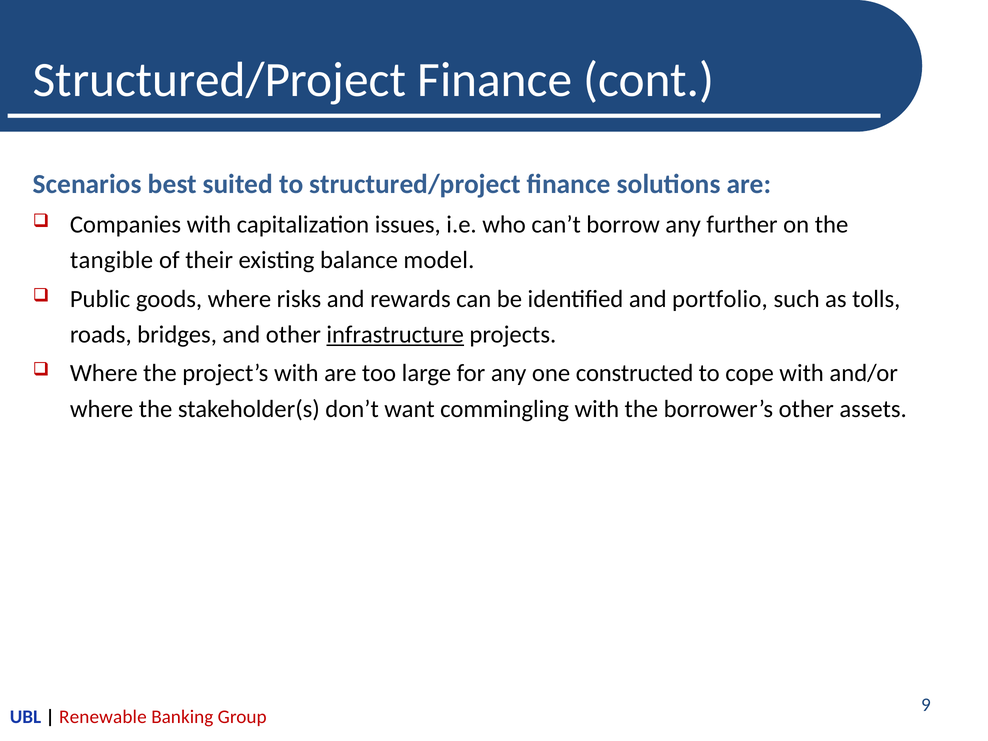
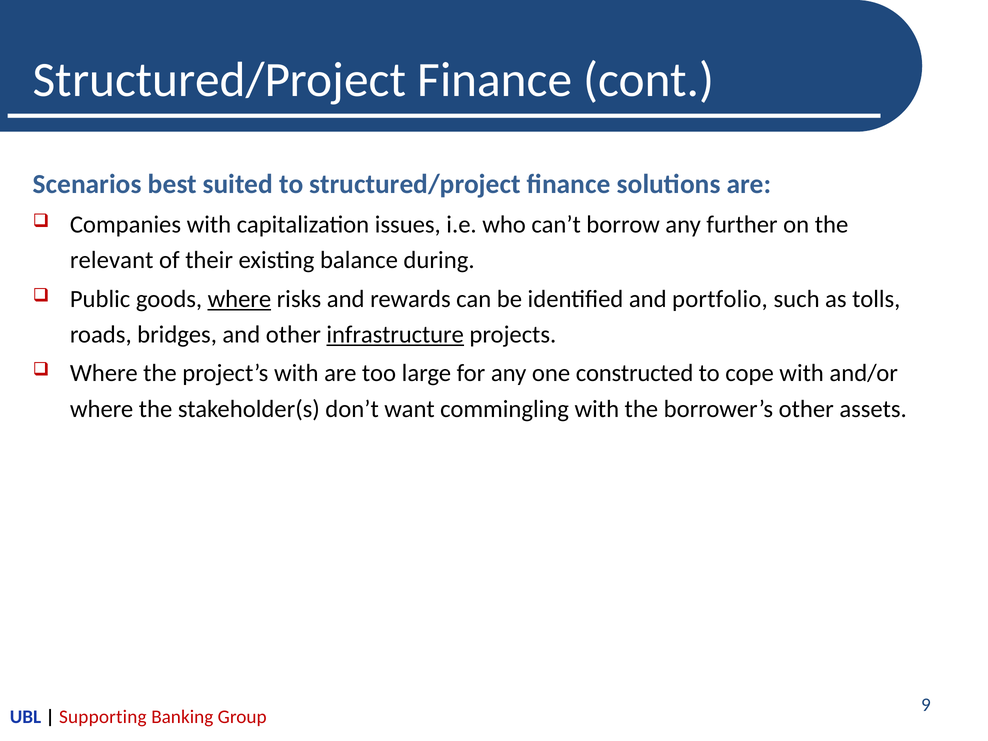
tangible: tangible -> relevant (112, 260)
model: model -> during (439, 260)
where underline: none -> present (239, 299)
Renewable: Renewable -> Supporting (103, 717)
